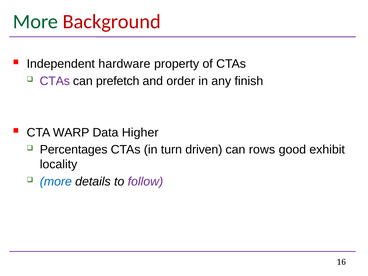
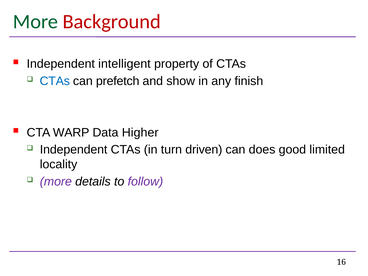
hardware: hardware -> intelligent (124, 64)
CTAs colour: purple -> blue (55, 81)
order: order -> show (181, 81)
Percentages: Percentages -> Independent (74, 150)
rows: rows -> does (262, 150)
exhibit: exhibit -> limited (327, 150)
more colour: blue -> purple (56, 182)
